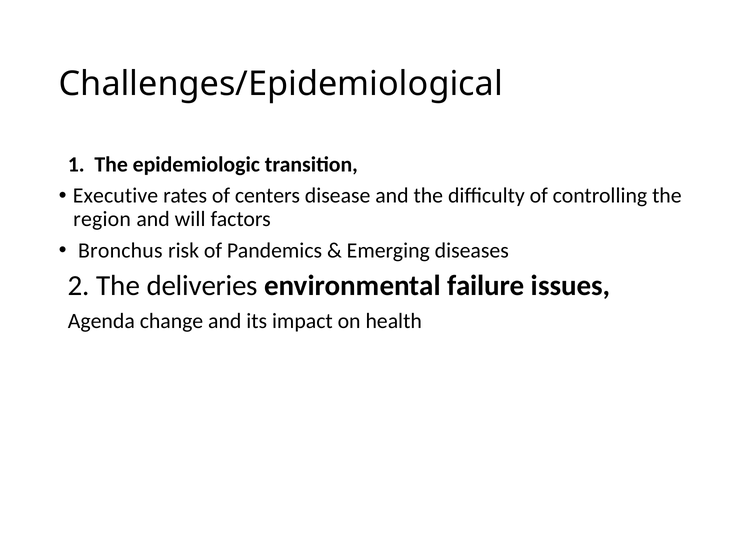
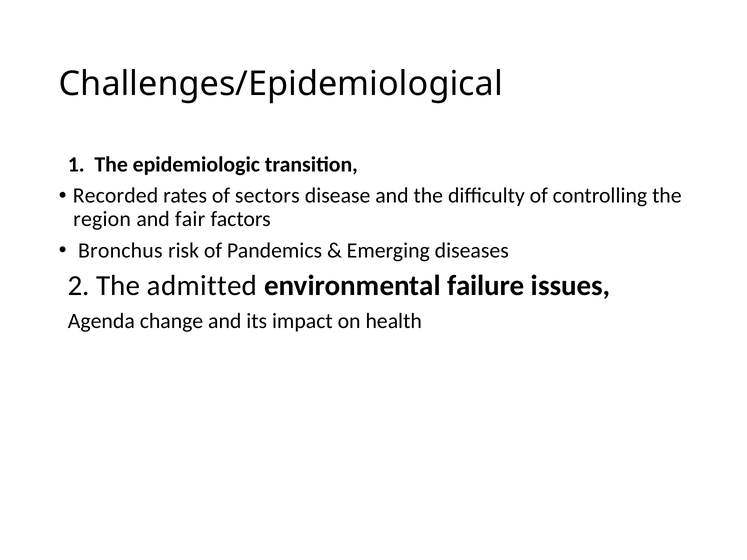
Executive: Executive -> Recorded (116, 196)
centers: centers -> sectors (267, 196)
will: will -> fair (190, 219)
deliveries: deliveries -> admitted (202, 286)
